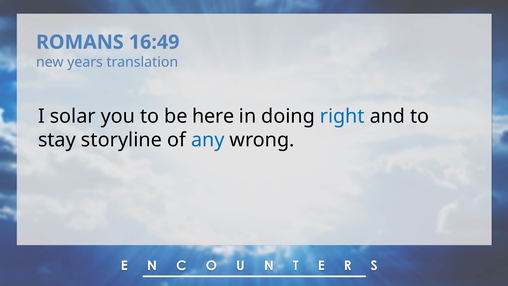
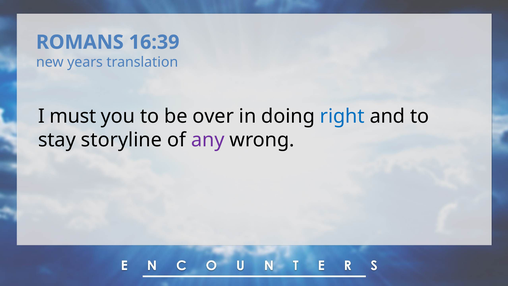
16:49: 16:49 -> 16:39 (154, 42)
solar: solar -> must (73, 116)
here: here -> over (213, 116)
any colour: blue -> purple (208, 140)
